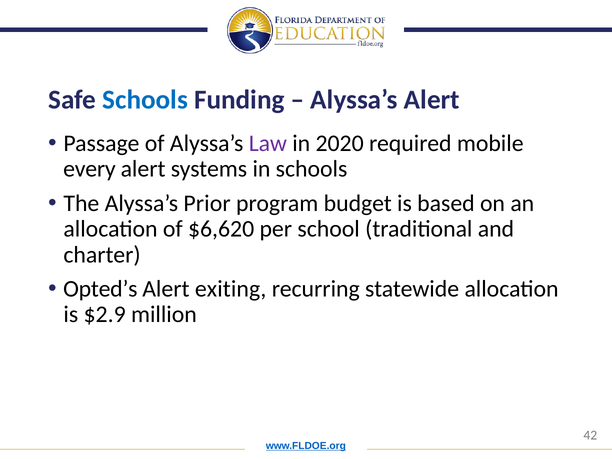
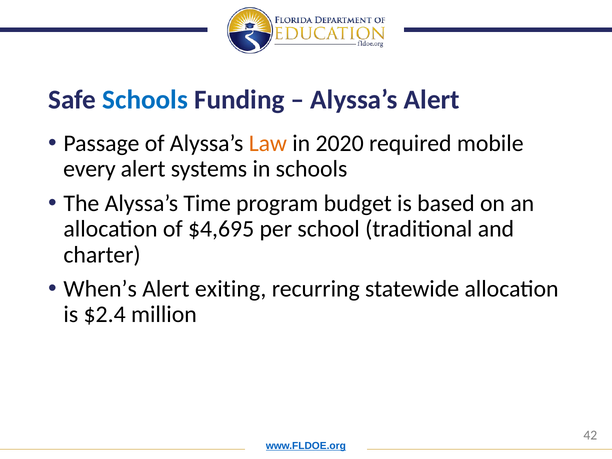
Law colour: purple -> orange (268, 143)
Prior: Prior -> Time (207, 203)
$6,620: $6,620 -> $4,695 (221, 229)
Opted’s: Opted’s -> When’s (100, 289)
$2.9: $2.9 -> $2.4 (105, 315)
